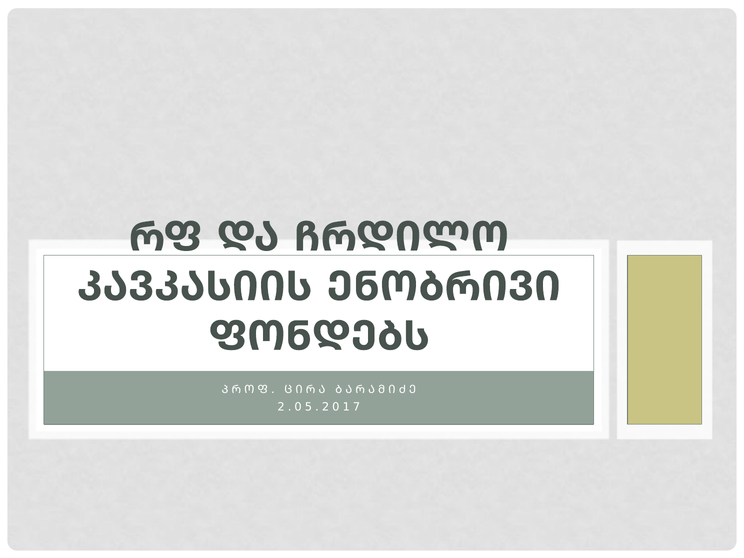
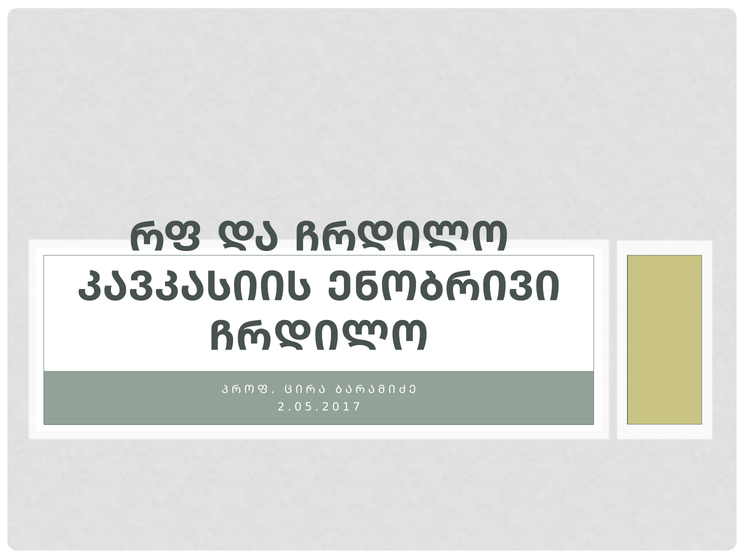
ᲤᲝᲜᲓᲔᲑᲡ: ᲤᲝᲜᲓᲔᲑᲡ -> ᲩᲠᲓᲘᲚᲝ (319, 336)
